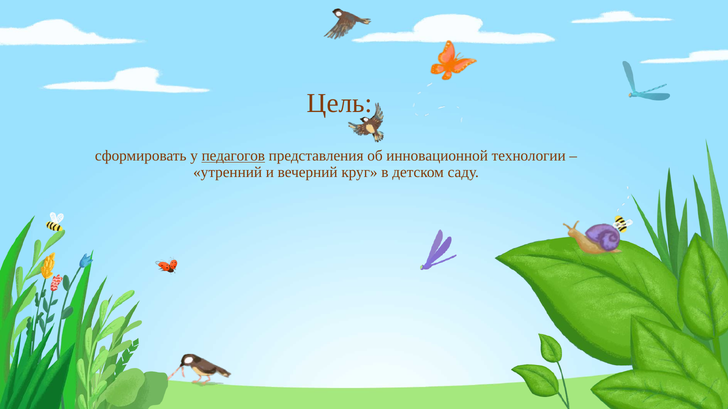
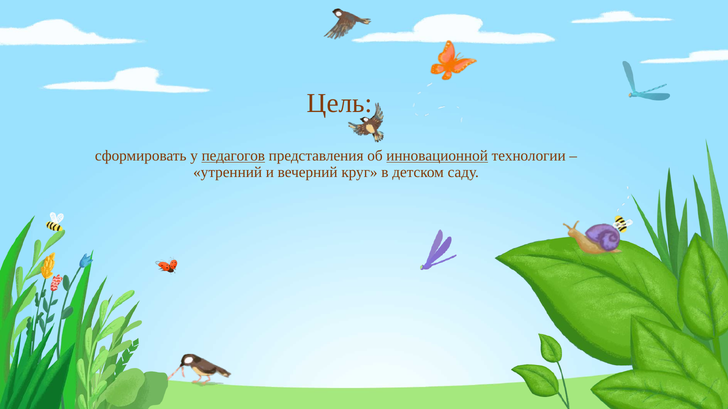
инновационной underline: none -> present (437, 156)
